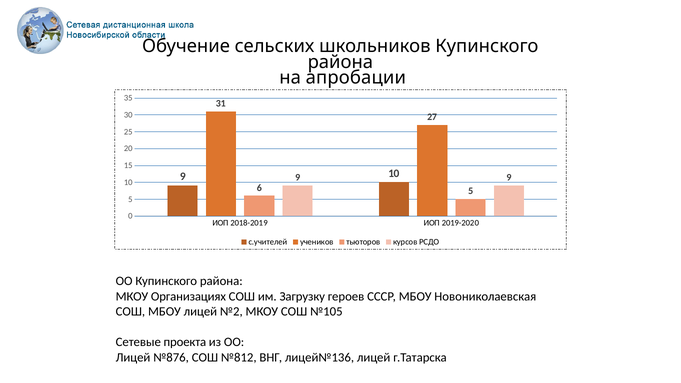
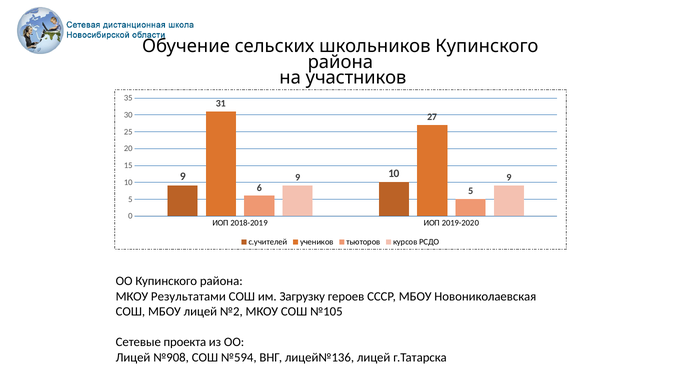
апробации: апробации -> участников (356, 78)
Организациях: Организациях -> Результатами (188, 296)
№876: №876 -> №908 (171, 358)
№812: №812 -> №594 (239, 358)
